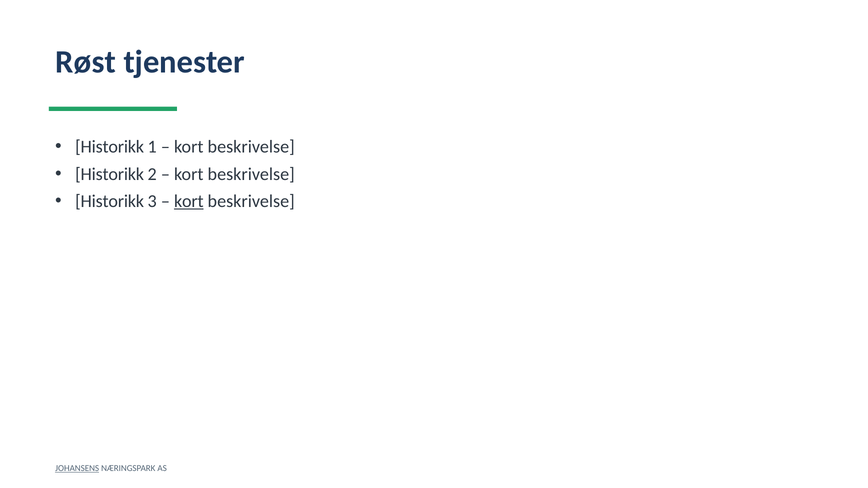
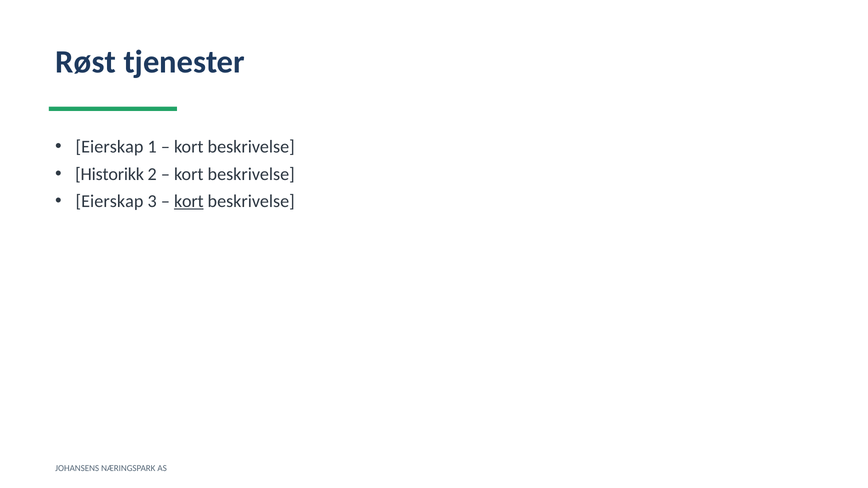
Historikk: Historikk -> Eierskap (110, 147)
Historikk: Historikk -> Eierskap (110, 201)
JOHANSENS underline: present -> none (77, 468)
